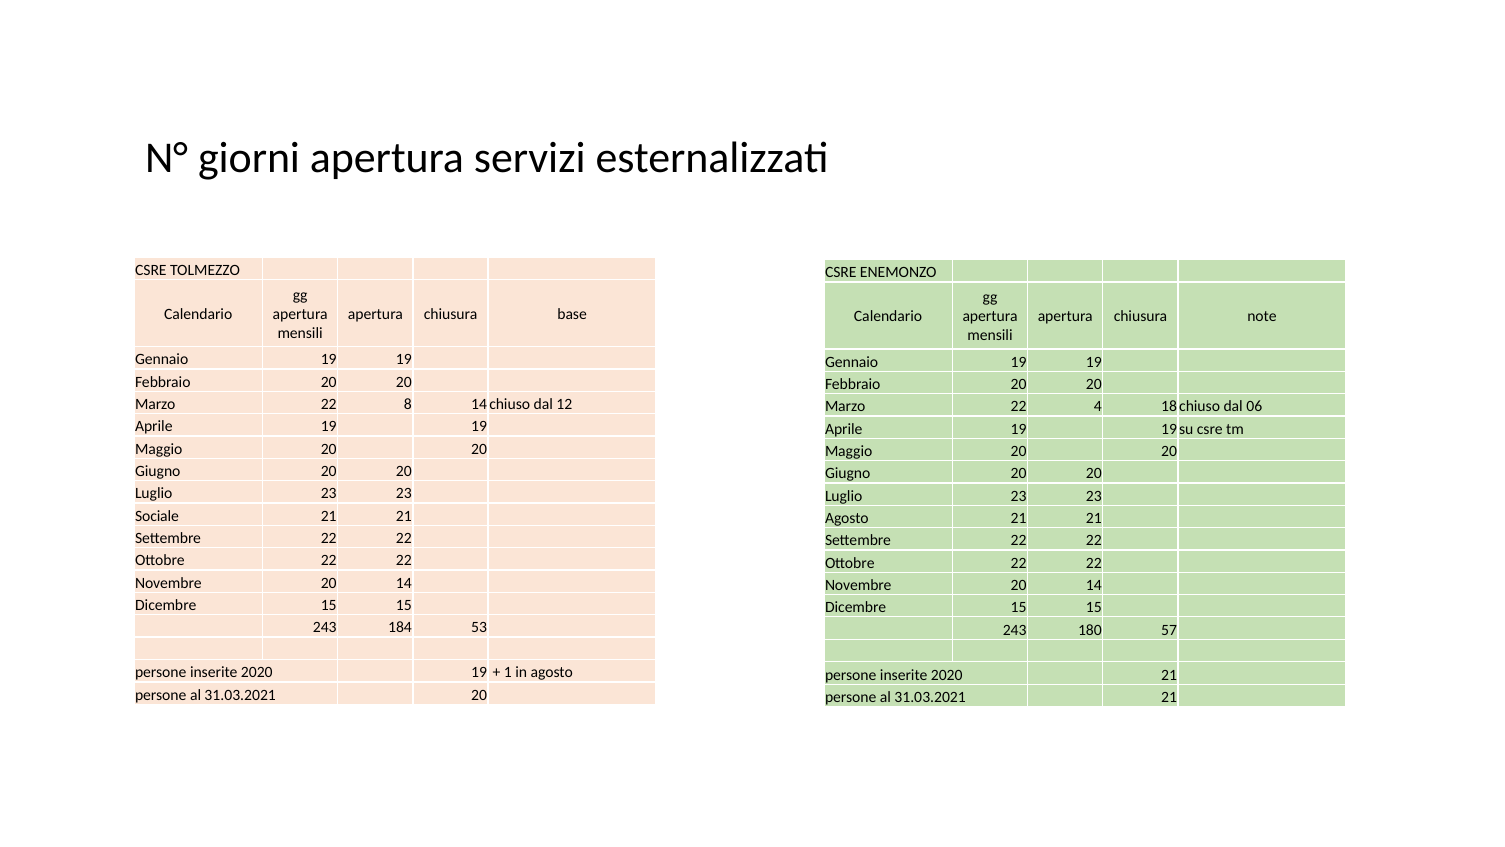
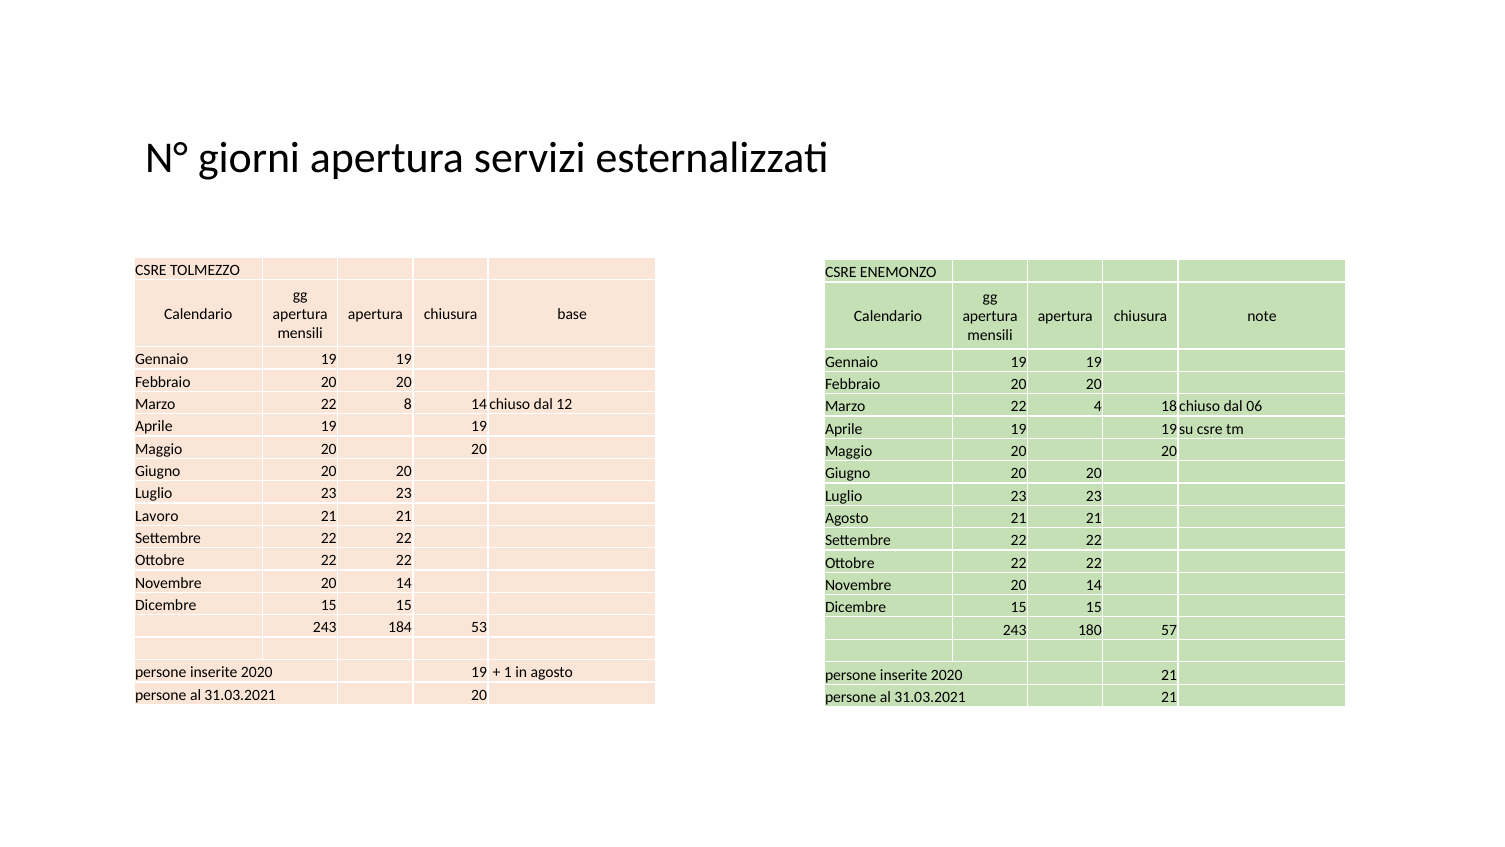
Sociale: Sociale -> Lavoro (157, 516)
